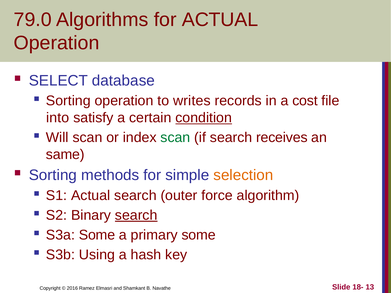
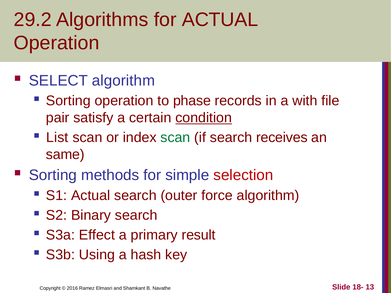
79.0: 79.0 -> 29.2 (33, 20)
SELECT database: database -> algorithm (123, 81)
writes: writes -> phase (192, 101)
cost: cost -> with (305, 101)
into: into -> pair (58, 118)
Will: Will -> List (57, 138)
selection colour: orange -> red (243, 175)
search underline: present -> none (136, 215)
S3a Some: Some -> Effect (97, 235)
primary some: some -> result (199, 235)
